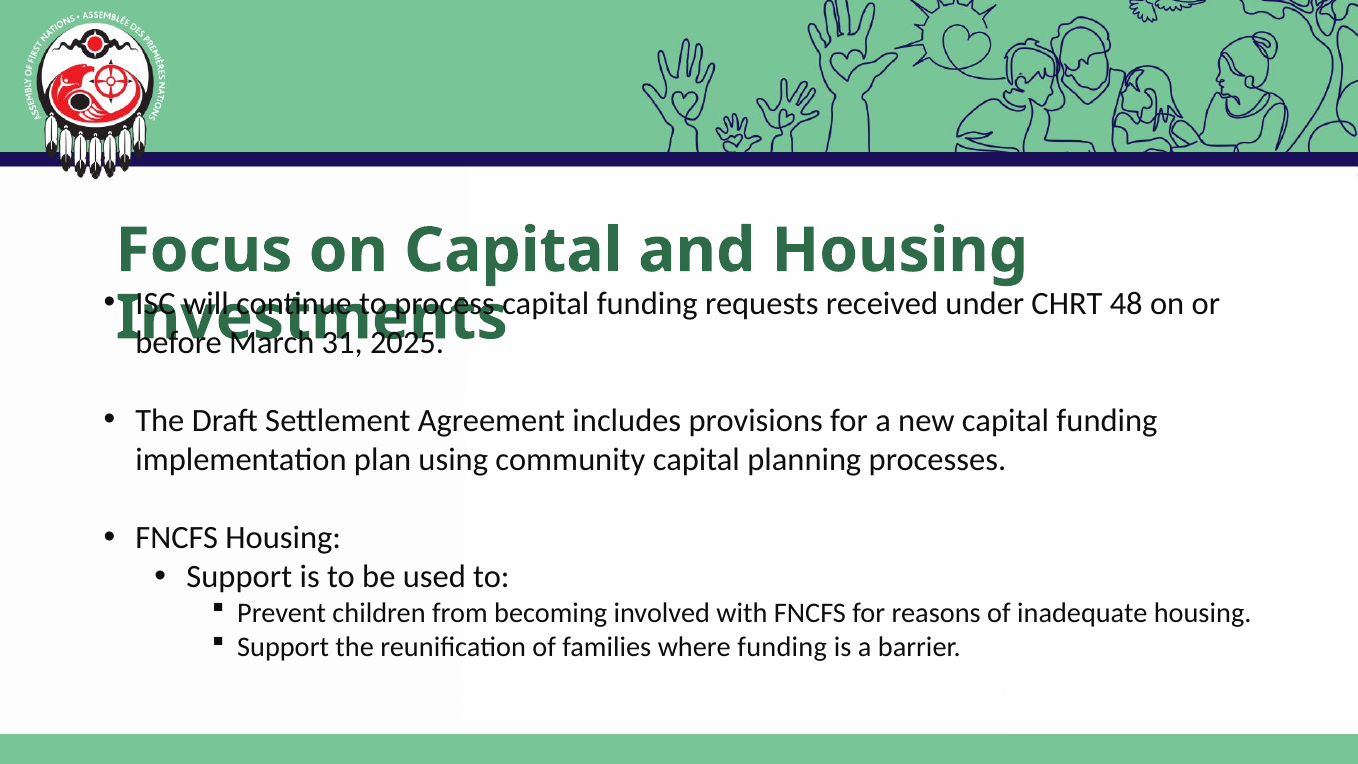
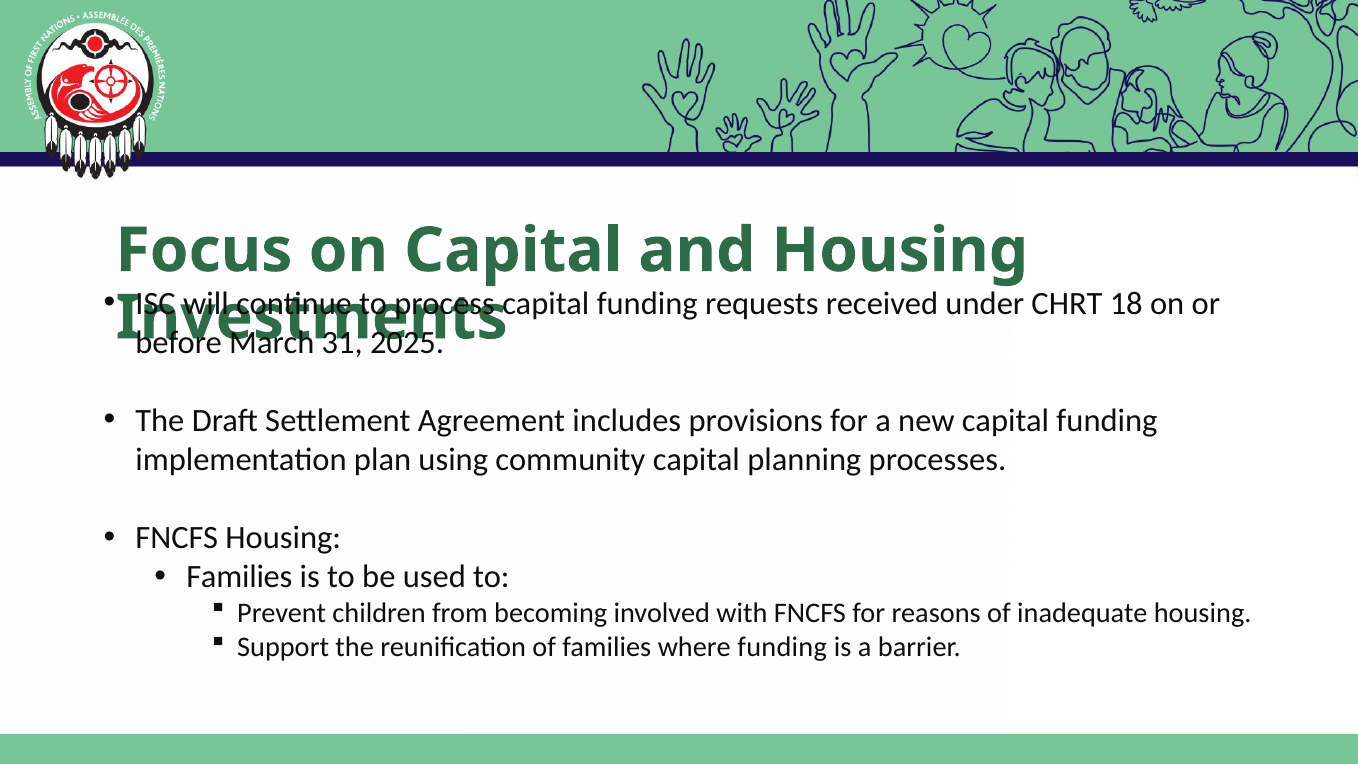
48: 48 -> 18 (1126, 304)
Support: Support -> Families (239, 577)
